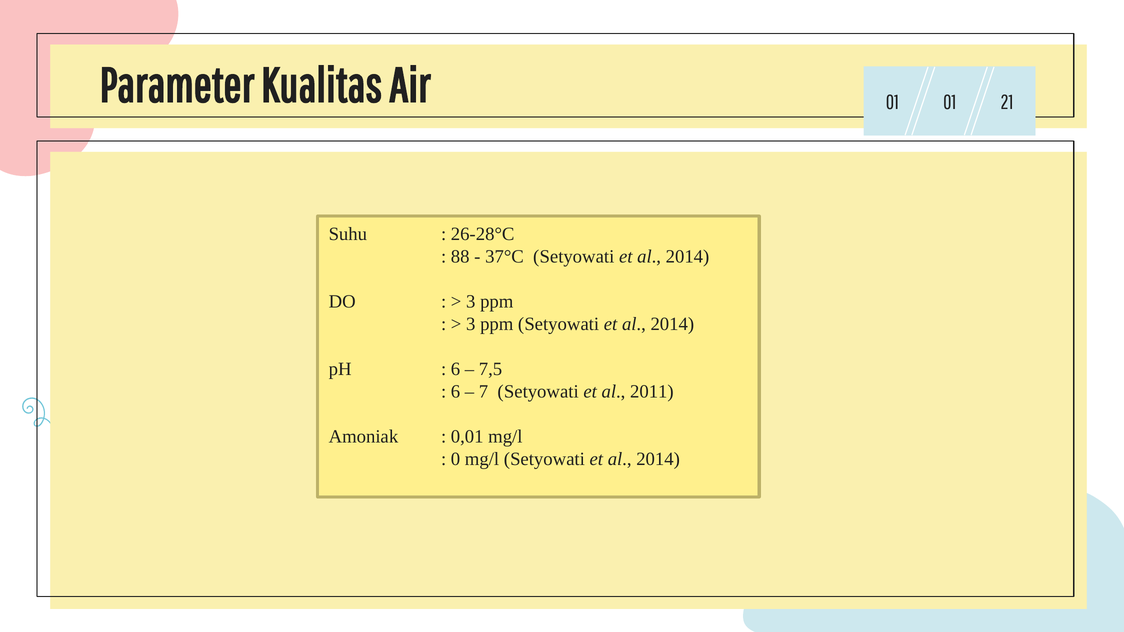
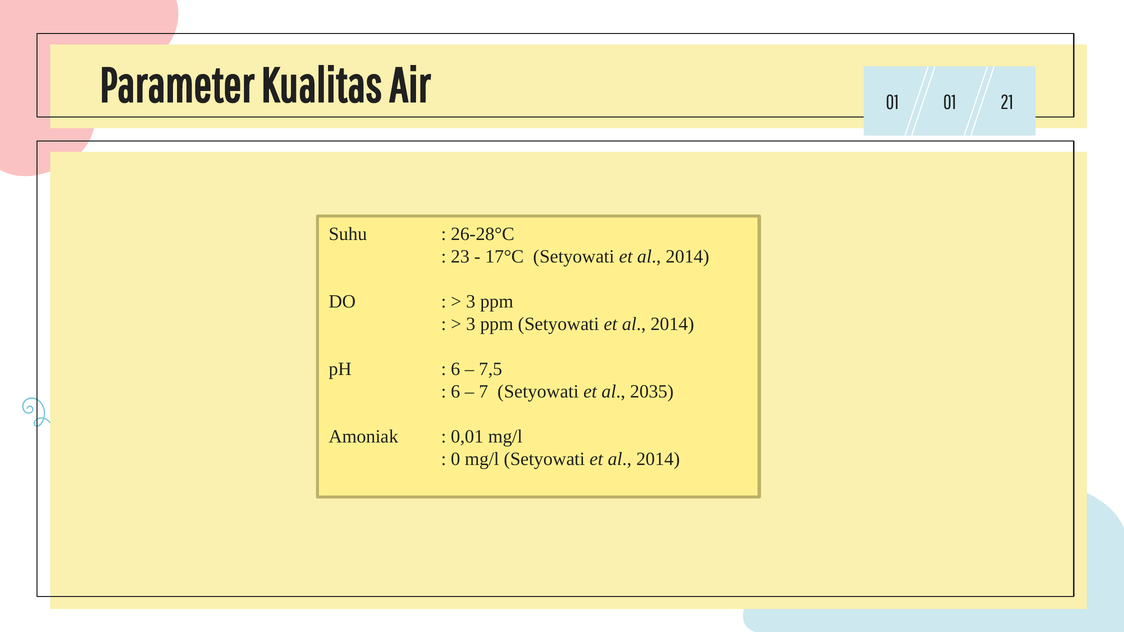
88: 88 -> 23 (460, 257)
37°C: 37°C -> 17°C (504, 257)
2011: 2011 -> 2035 (652, 392)
